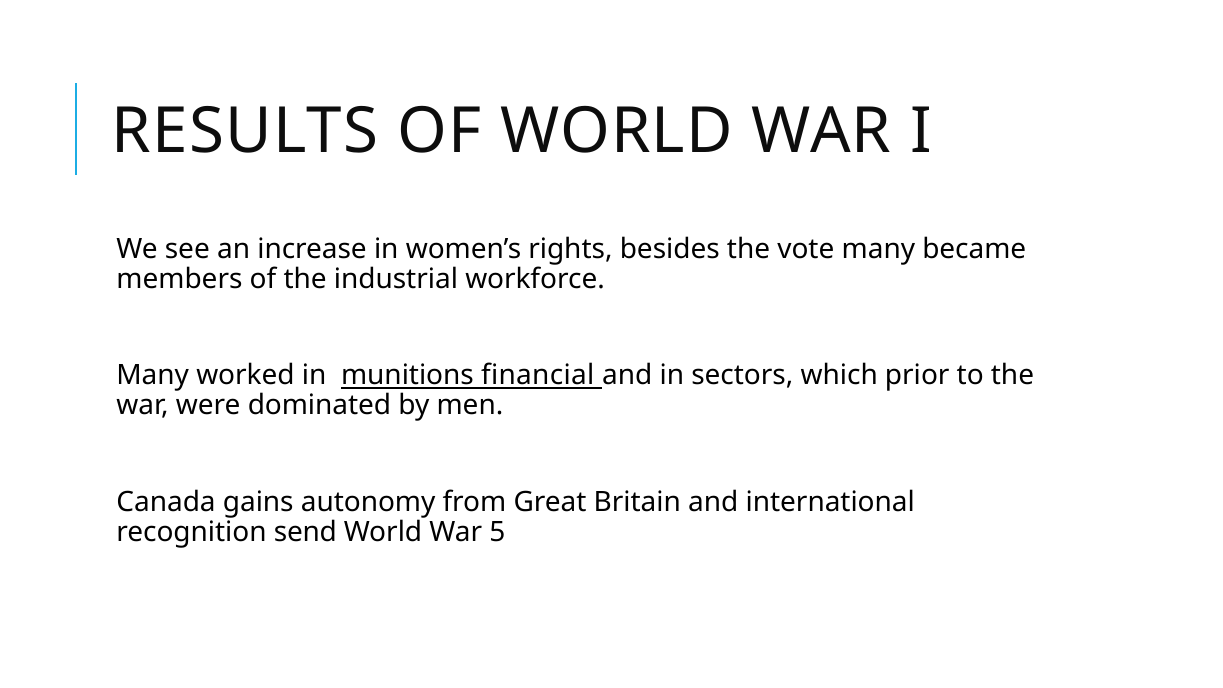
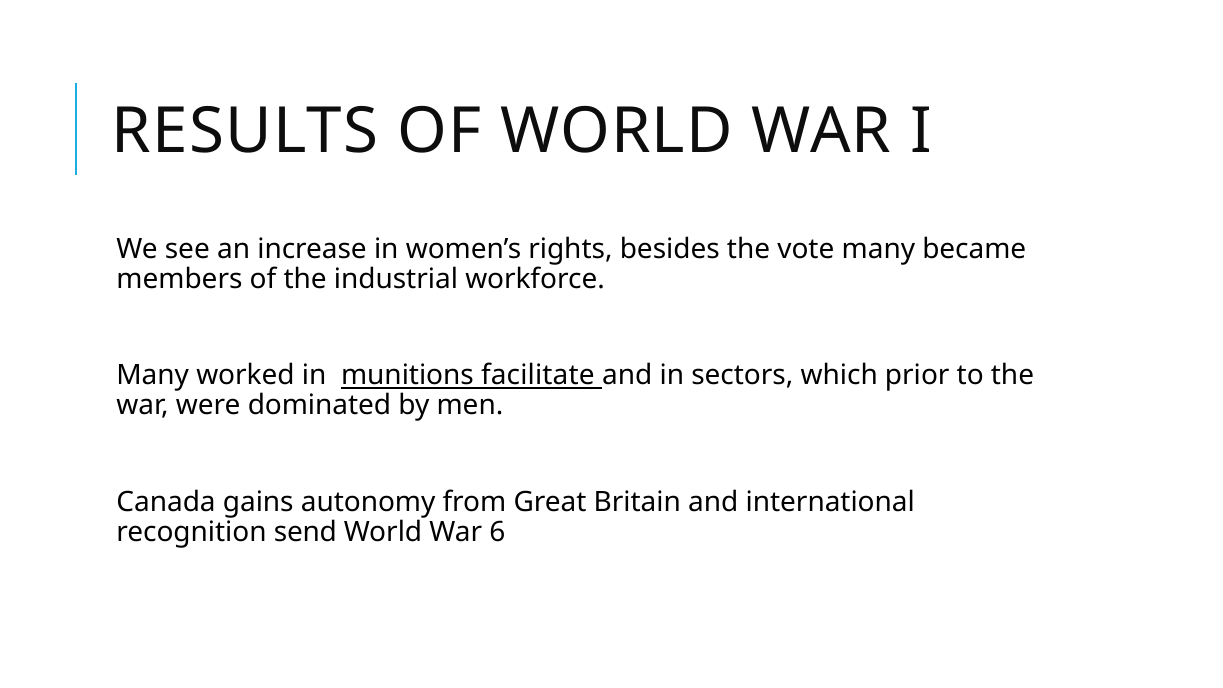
financial: financial -> facilitate (538, 375)
5: 5 -> 6 (497, 532)
